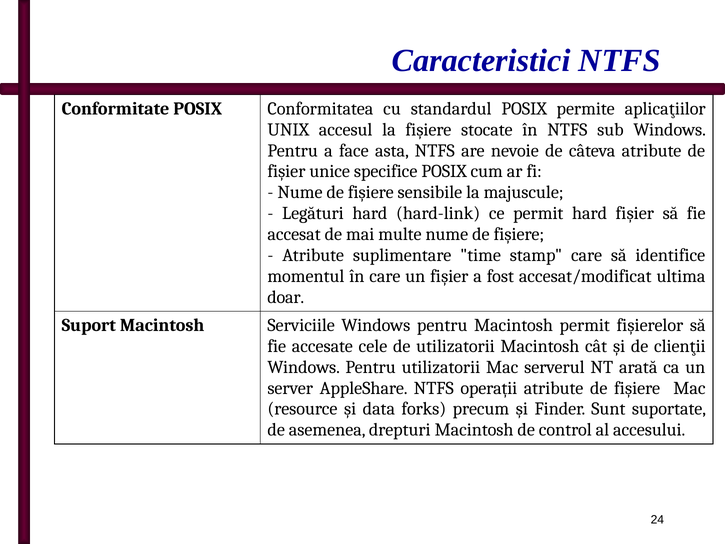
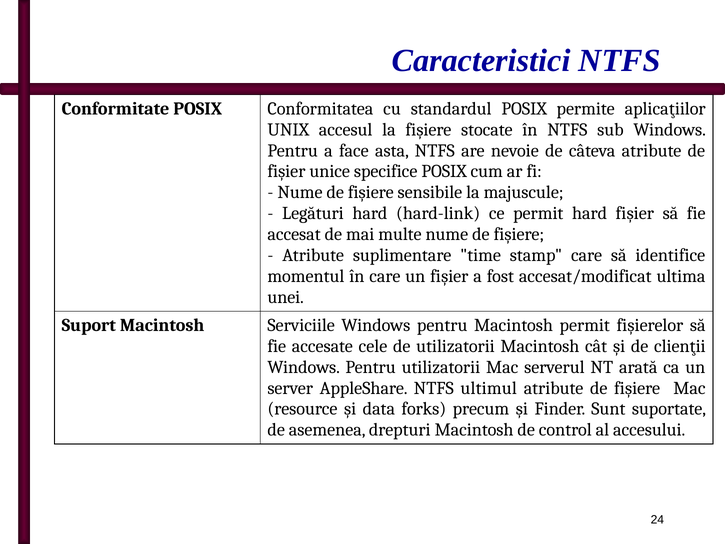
doar: doar -> unei (286, 297)
operații: operații -> ultimul (489, 388)
